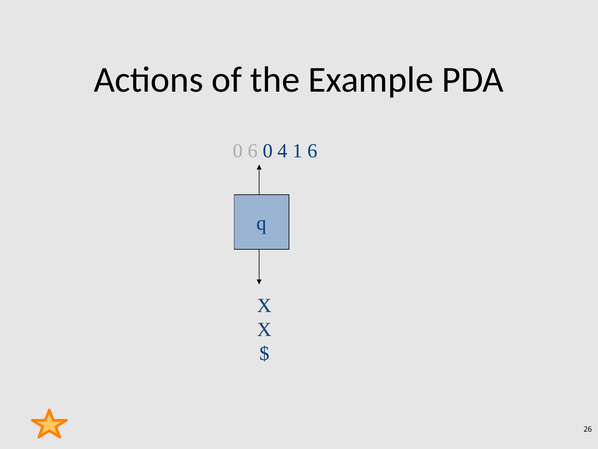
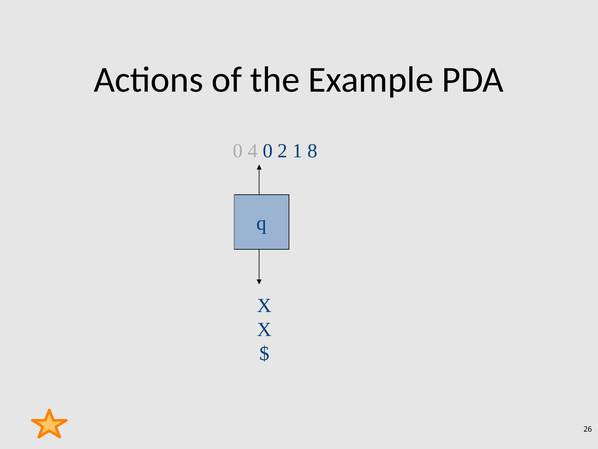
0 6: 6 -> 4 (253, 151)
4: 4 -> 2 (283, 151)
1 6: 6 -> 8 (313, 151)
